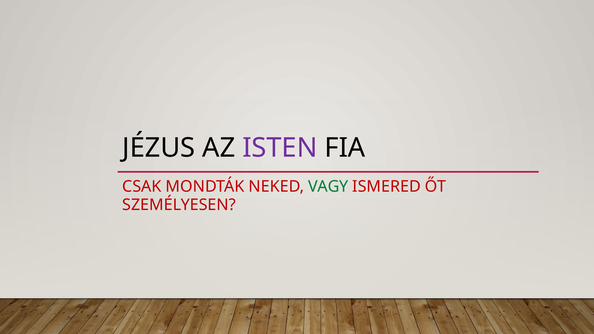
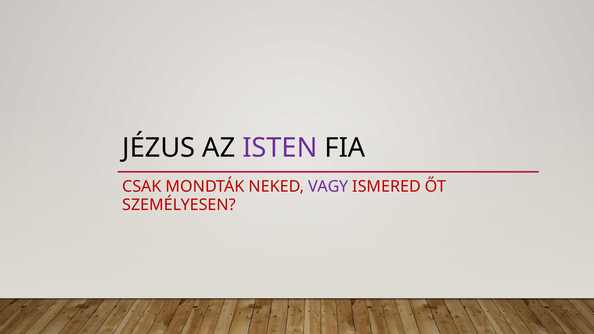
VAGY colour: green -> purple (328, 187)
